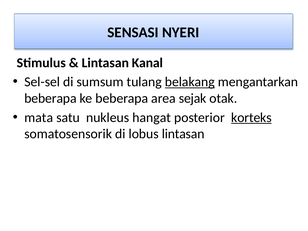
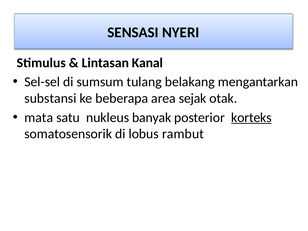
belakang underline: present -> none (190, 82)
beberapa: beberapa -> substansi (50, 98)
hangat: hangat -> banyak (152, 118)
lobus lintasan: lintasan -> rambut (183, 134)
